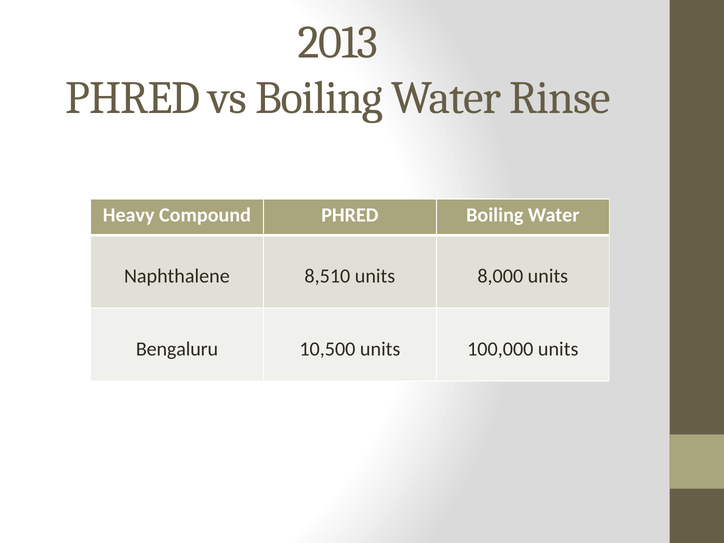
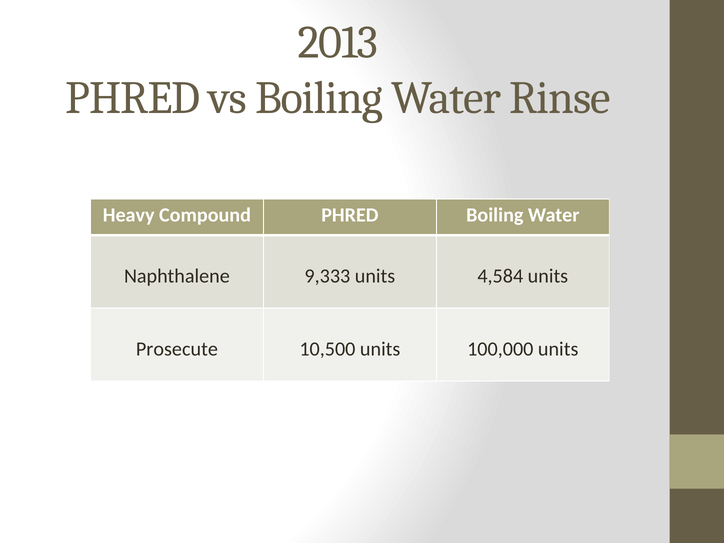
8,510: 8,510 -> 9,333 (327, 276)
8,000: 8,000 -> 4,584 (500, 276)
Bengaluru: Bengaluru -> Prosecute (177, 349)
